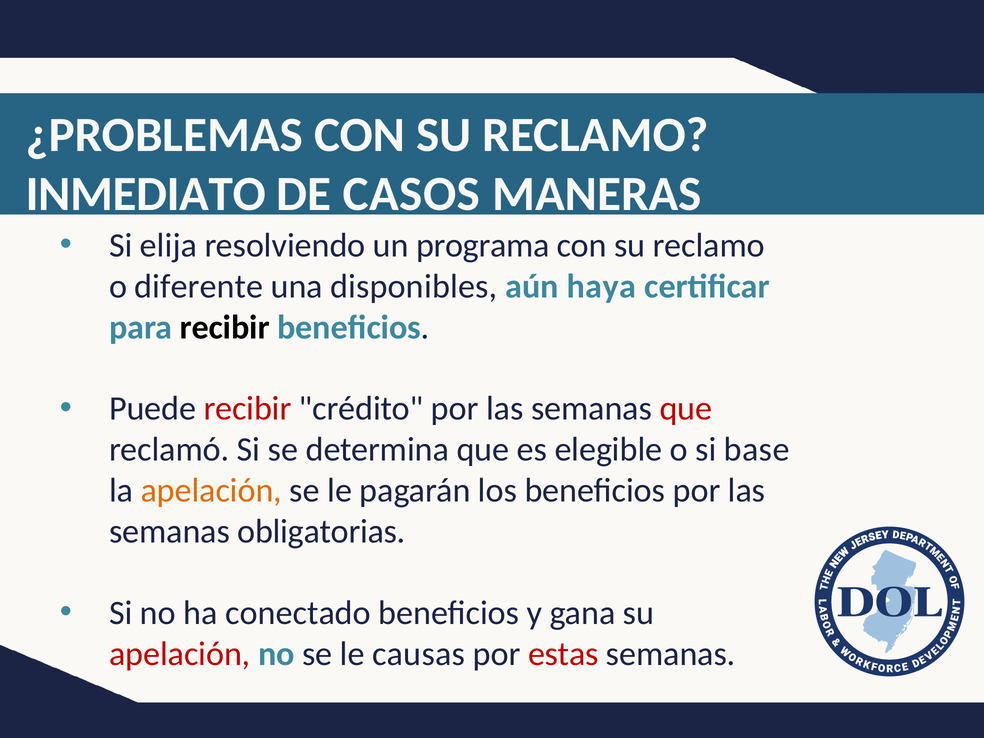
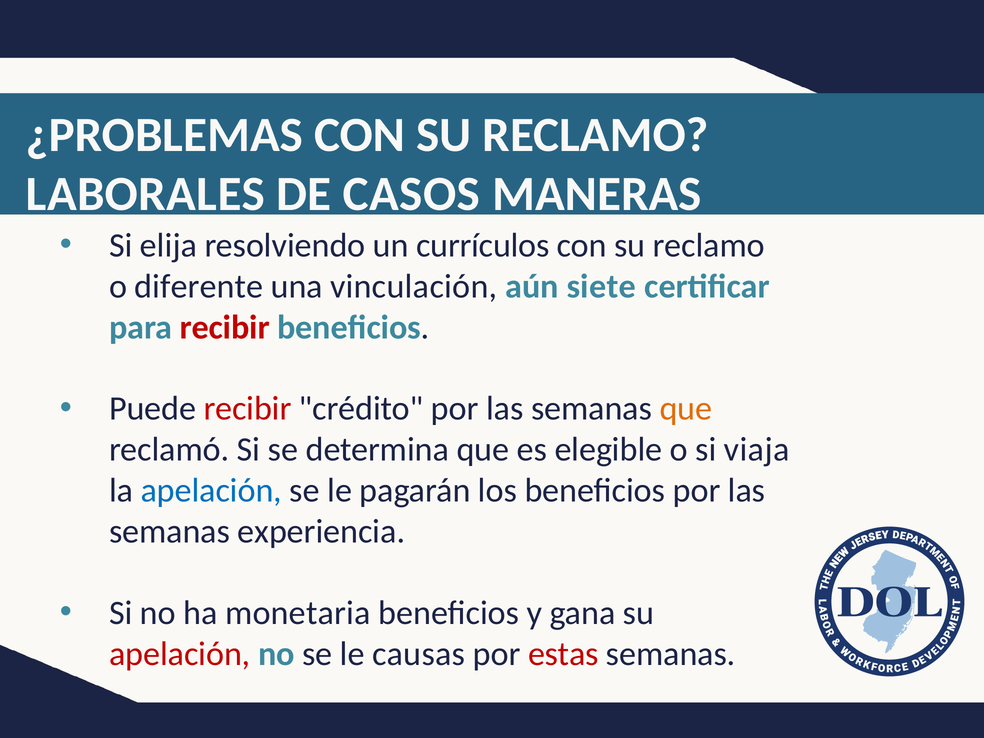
INMEDIATO: INMEDIATO -> LABORALES (145, 194)
programa: programa -> currículos (483, 245)
disponibles: disponibles -> vinculación (414, 286)
haya: haya -> siete (601, 286)
recibir colour: black -> red (225, 327)
que colour: red -> orange (686, 409)
base: base -> viaja (757, 450)
apelación colour: orange -> blue (211, 491)
obligatorias: obligatorias -> experiencia (321, 532)
conectado: conectado -> monetaria (298, 613)
